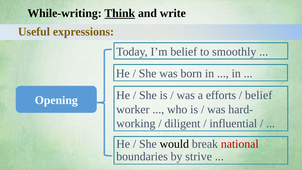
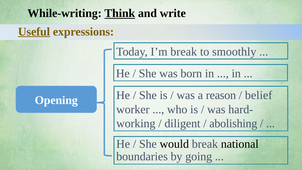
Useful underline: none -> present (34, 32)
I’m belief: belief -> break (184, 52)
efforts: efforts -> reason (221, 95)
influential: influential -> abolishing (233, 123)
national colour: red -> black (240, 144)
strive: strive -> going (199, 156)
